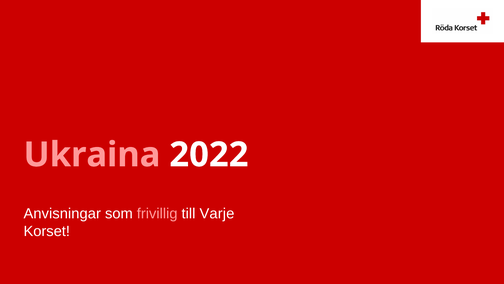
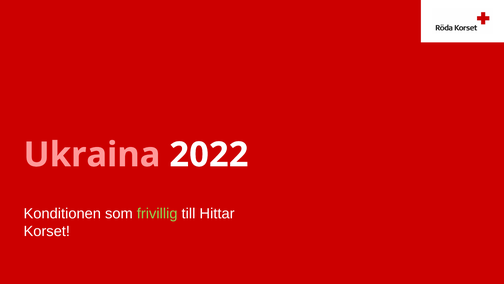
Anvisningar: Anvisningar -> Konditionen (62, 213)
frivillig colour: pink -> light green (157, 213)
Varje: Varje -> Hittar (217, 213)
